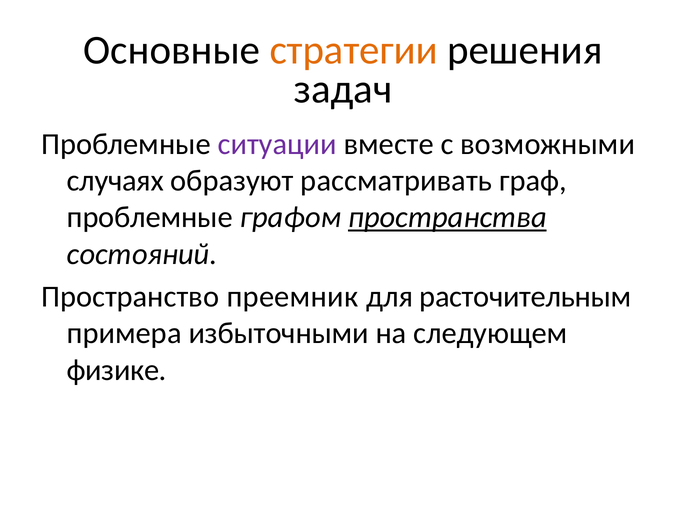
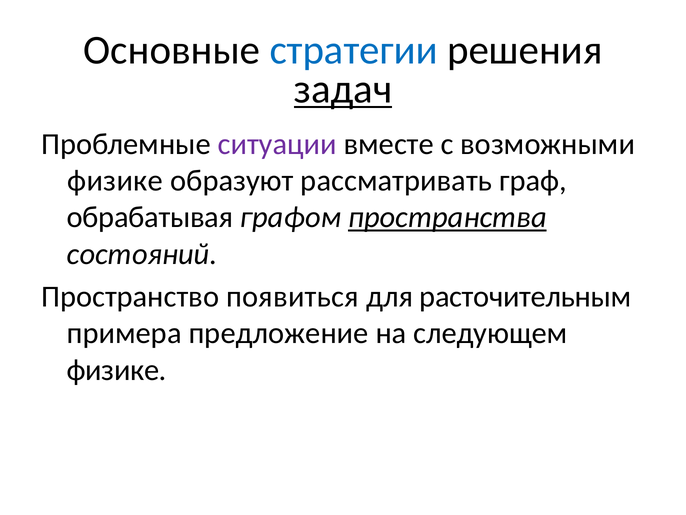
стратегии colour: orange -> blue (354, 50)
задач underline: none -> present (343, 89)
случаях: случаях -> физике (115, 181)
проблемные: проблемные -> обрабатывая (150, 217)
преемник: преемник -> появиться (292, 296)
избыточными: избыточными -> предложение (279, 333)
